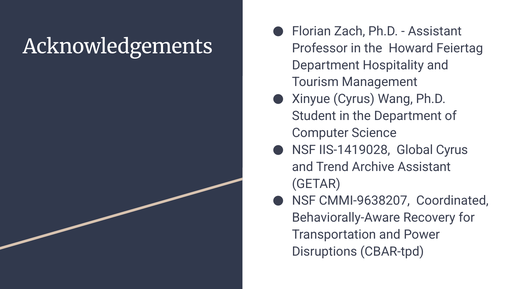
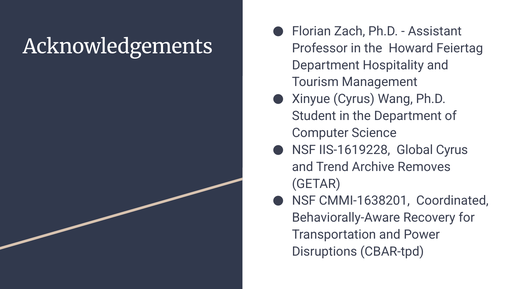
IIS-1419028: IIS-1419028 -> IIS-1619228 (355, 150)
Archive Assistant: Assistant -> Removes (424, 167)
CMMI-9638207: CMMI-9638207 -> CMMI-1638201 (364, 201)
